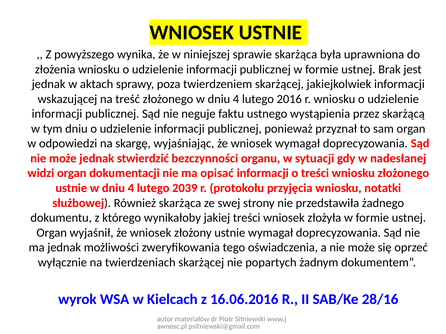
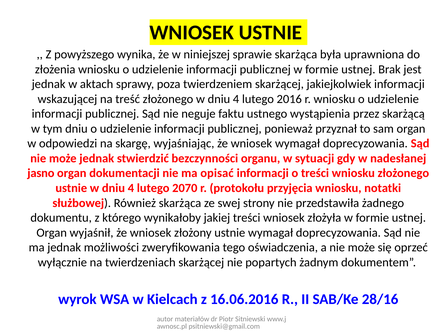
widzi: widzi -> jasno (41, 173)
2039: 2039 -> 2070 (185, 188)
